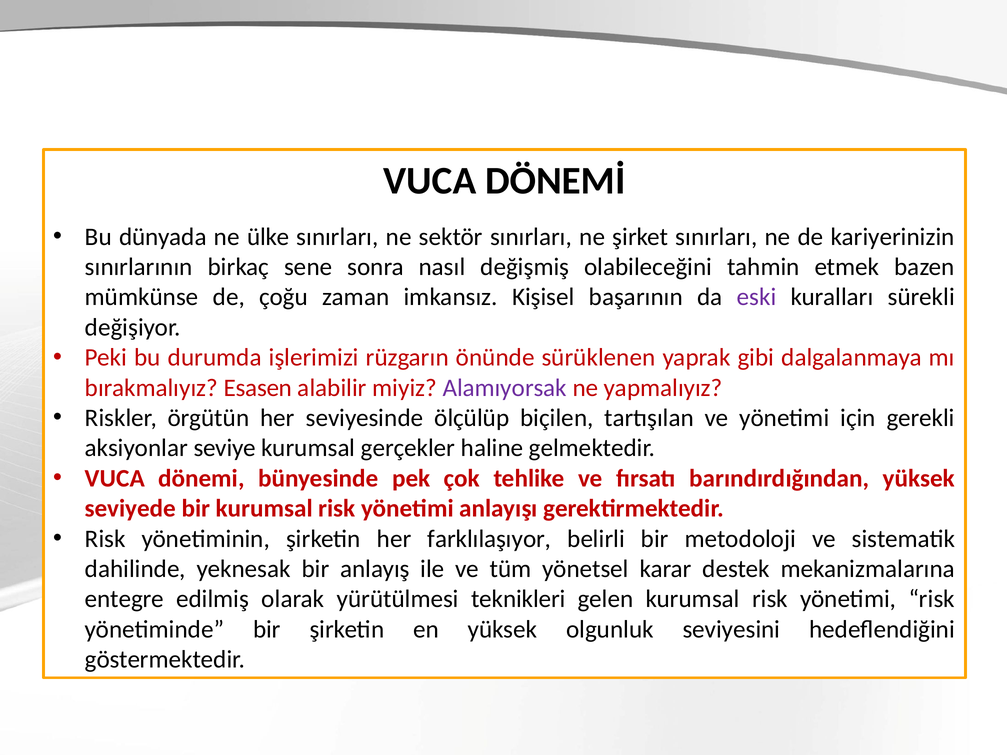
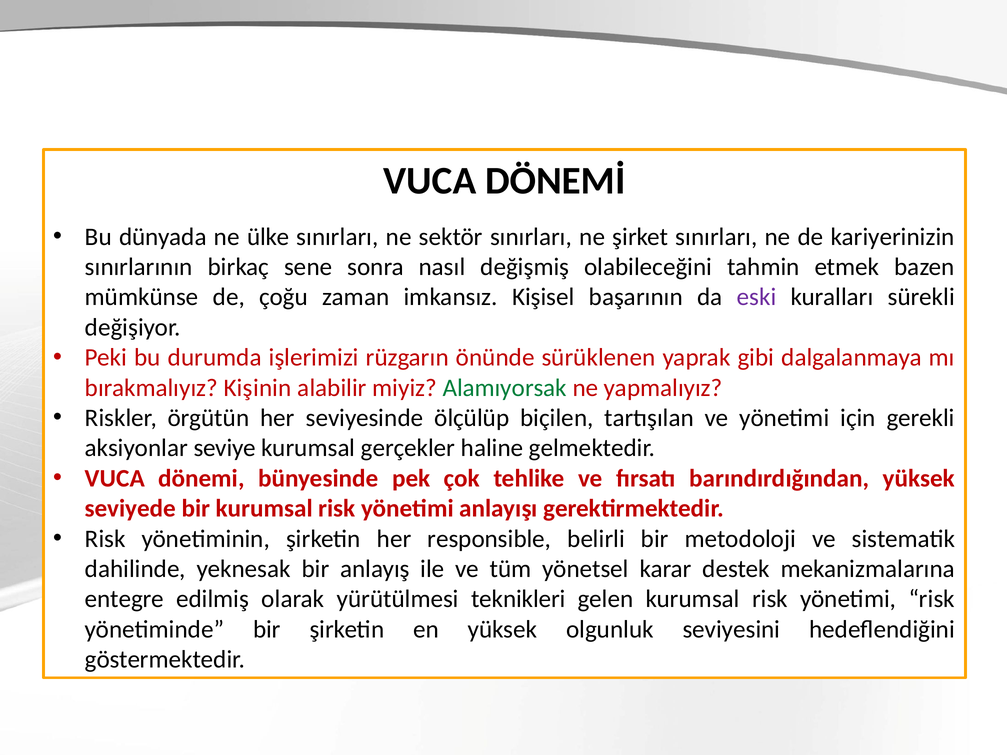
Esasen: Esasen -> Kişinin (258, 388)
Alamıyorsak colour: purple -> green (505, 388)
farklılaşıyor: farklılaşıyor -> responsible (489, 539)
